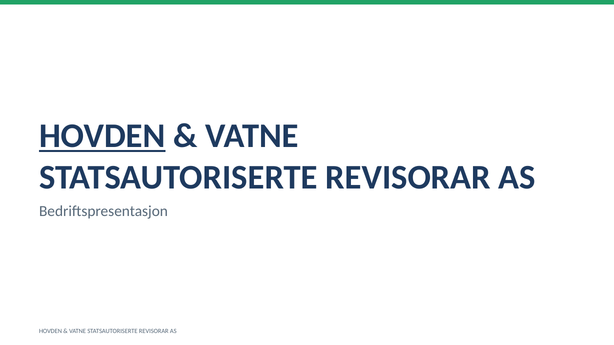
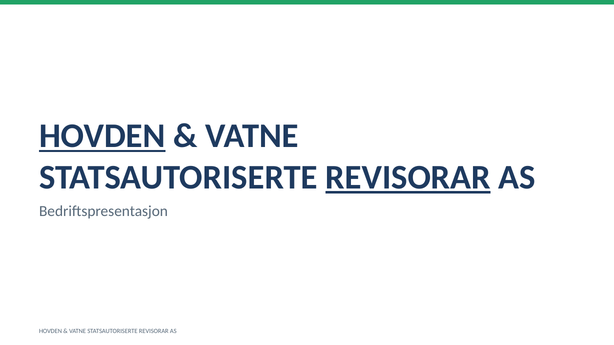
REVISORAR underline: none -> present (408, 178)
